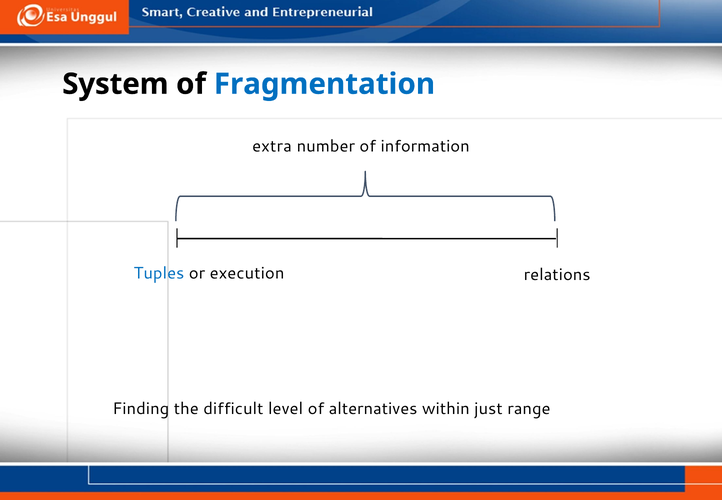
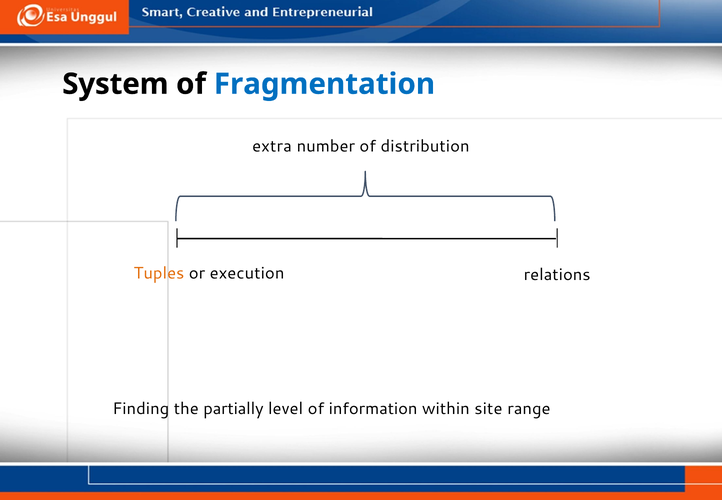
information: information -> distribution (425, 146)
Tuples colour: blue -> orange (159, 273)
difficult: difficult -> partially (233, 408)
alternatives: alternatives -> information (373, 408)
just: just -> site (488, 408)
